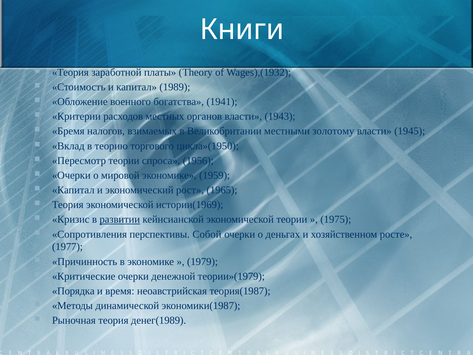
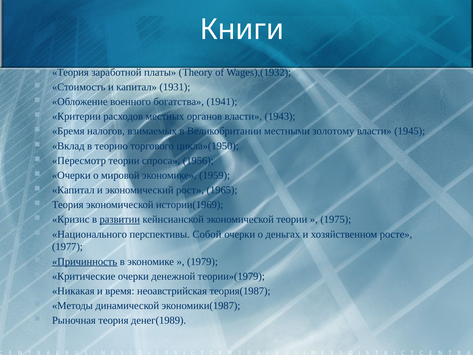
1989: 1989 -> 1931 (175, 87)
Сопротивления: Сопротивления -> Национального (89, 234)
Причинность underline: none -> present (85, 261)
Порядка: Порядка -> Никакая (73, 291)
